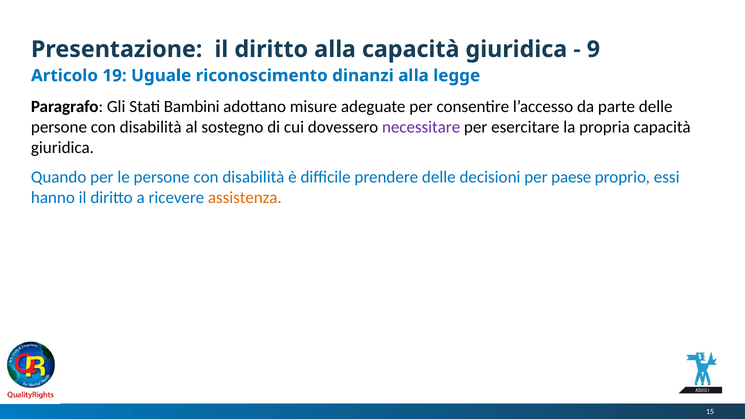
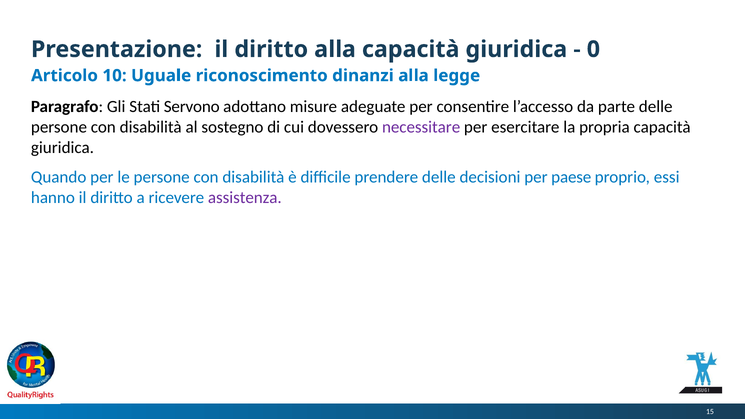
9: 9 -> 0 (593, 49)
19: 19 -> 10 (115, 76)
Bambini: Bambini -> Servono (192, 107)
assistenza colour: orange -> purple (245, 198)
